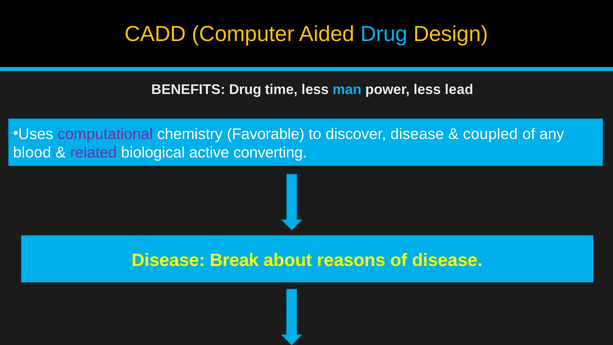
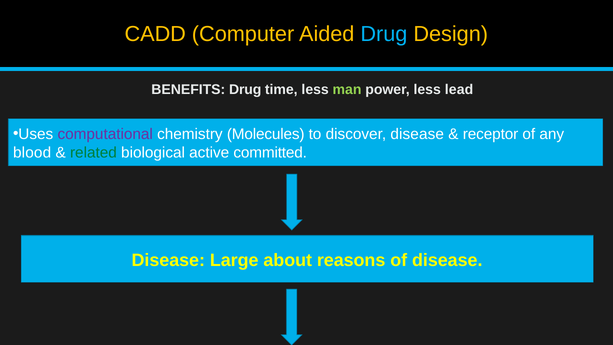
man colour: light blue -> light green (347, 90)
Favorable: Favorable -> Molecules (266, 134)
coupled: coupled -> receptor (491, 134)
related colour: purple -> green (93, 152)
converting: converting -> committed (270, 152)
Break: Break -> Large (234, 260)
